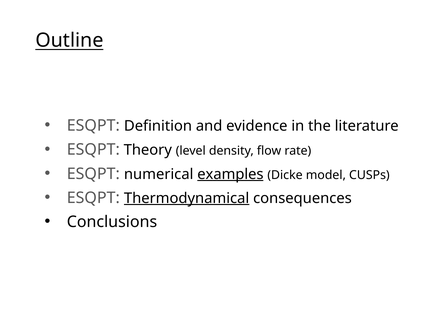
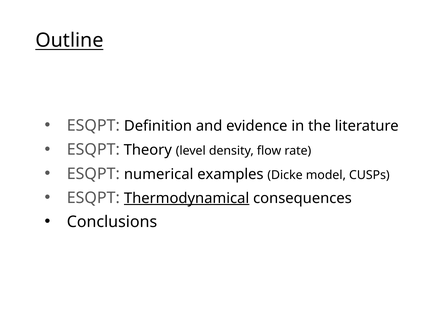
examples underline: present -> none (230, 174)
